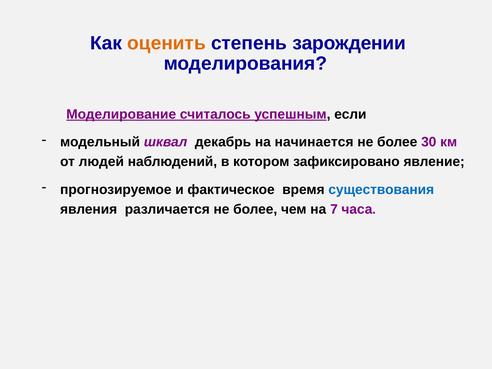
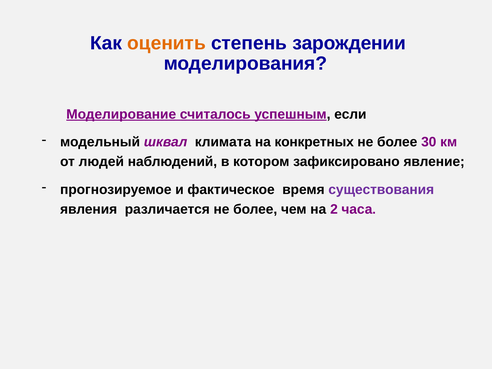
декабрь: декабрь -> климата (223, 142)
начинается: начинается -> конкретных (314, 142)
существования colour: blue -> purple (381, 190)
7: 7 -> 2 (334, 209)
